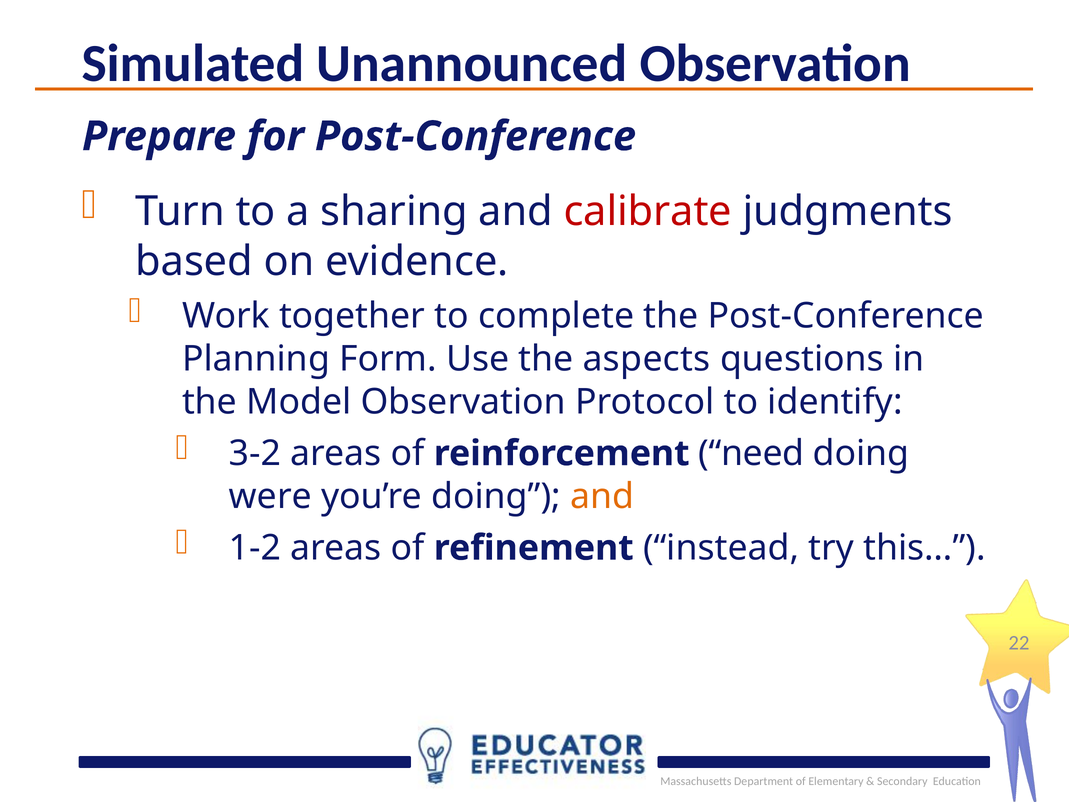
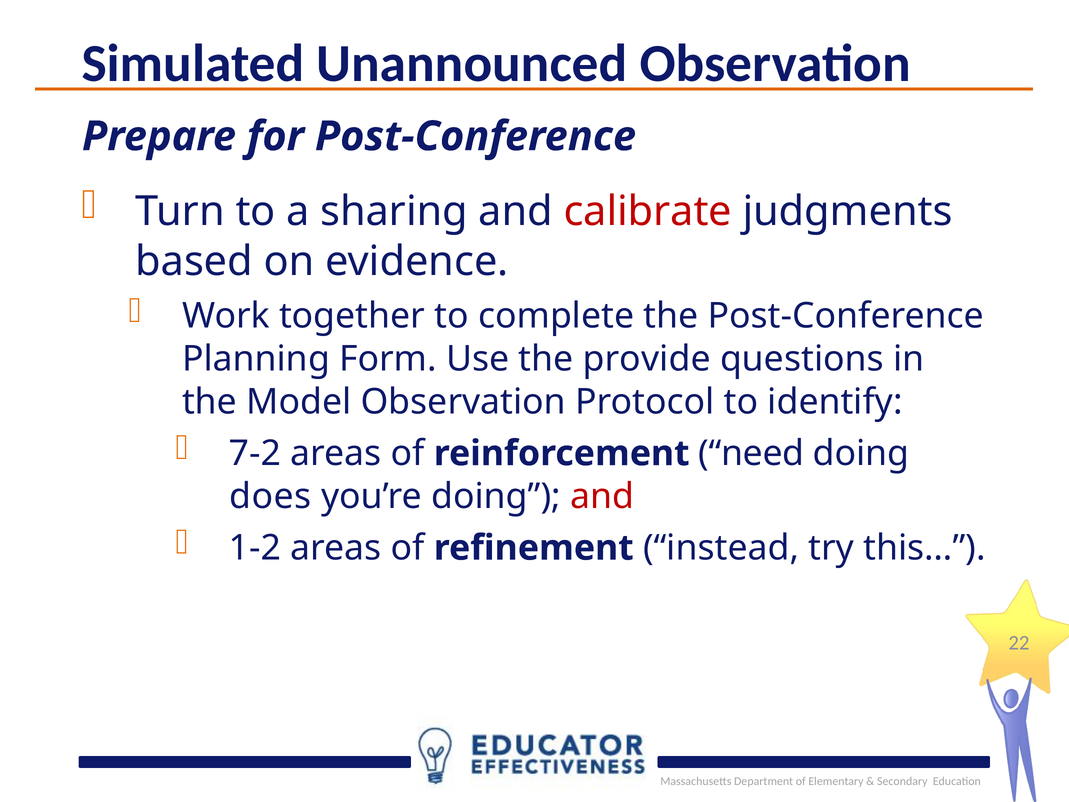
aspects: aspects -> provide (647, 359)
3-2: 3-2 -> 7-2 (255, 453)
were: were -> does (270, 496)
and colour: orange -> red (602, 496)
